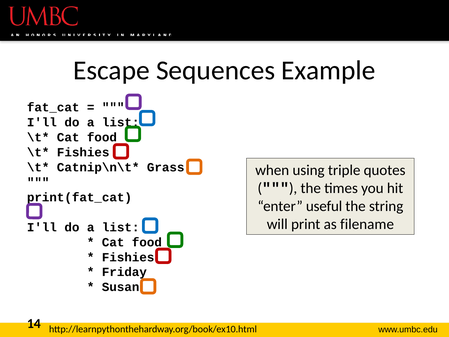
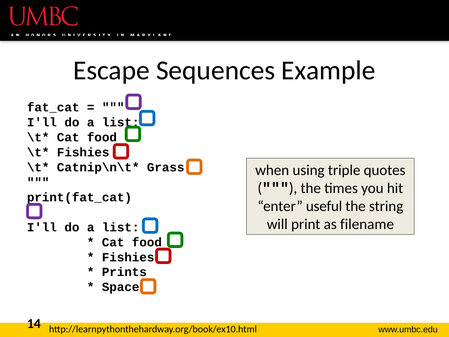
Friday: Friday -> Prints (124, 272)
Susan: Susan -> Space (121, 287)
